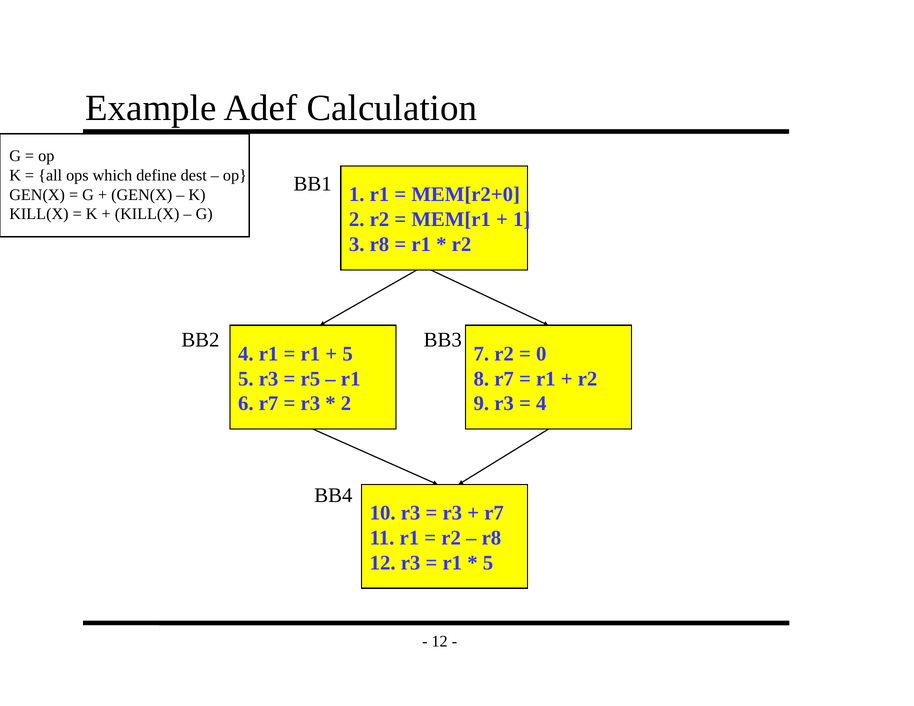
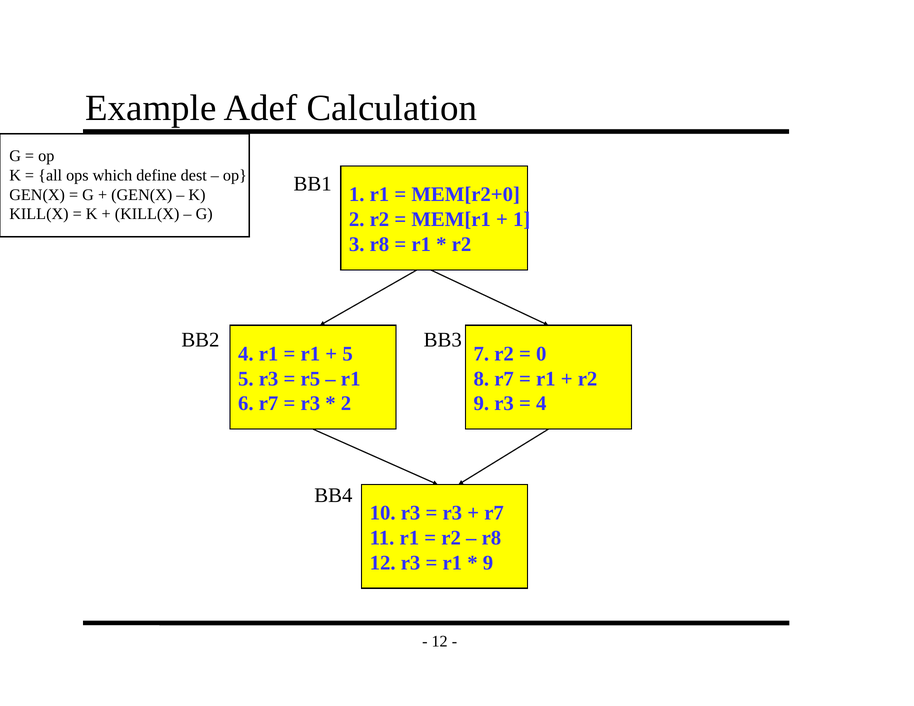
5: 5 -> 9 (488, 563)
